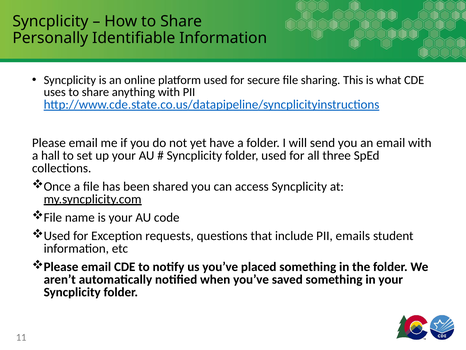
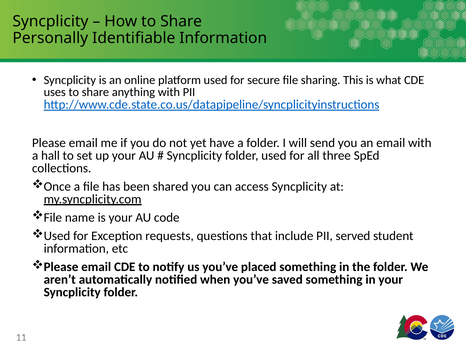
emails: emails -> served (353, 236)
